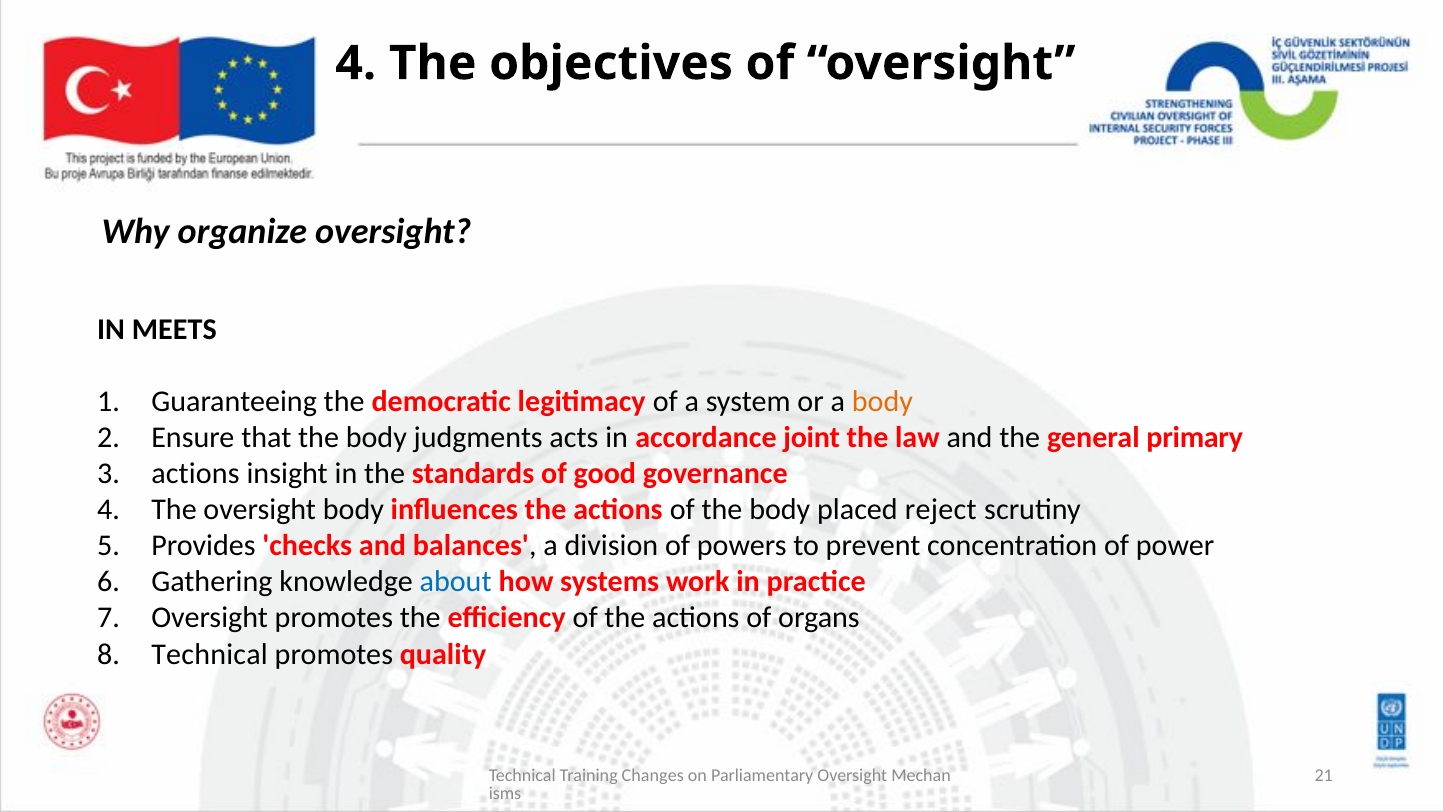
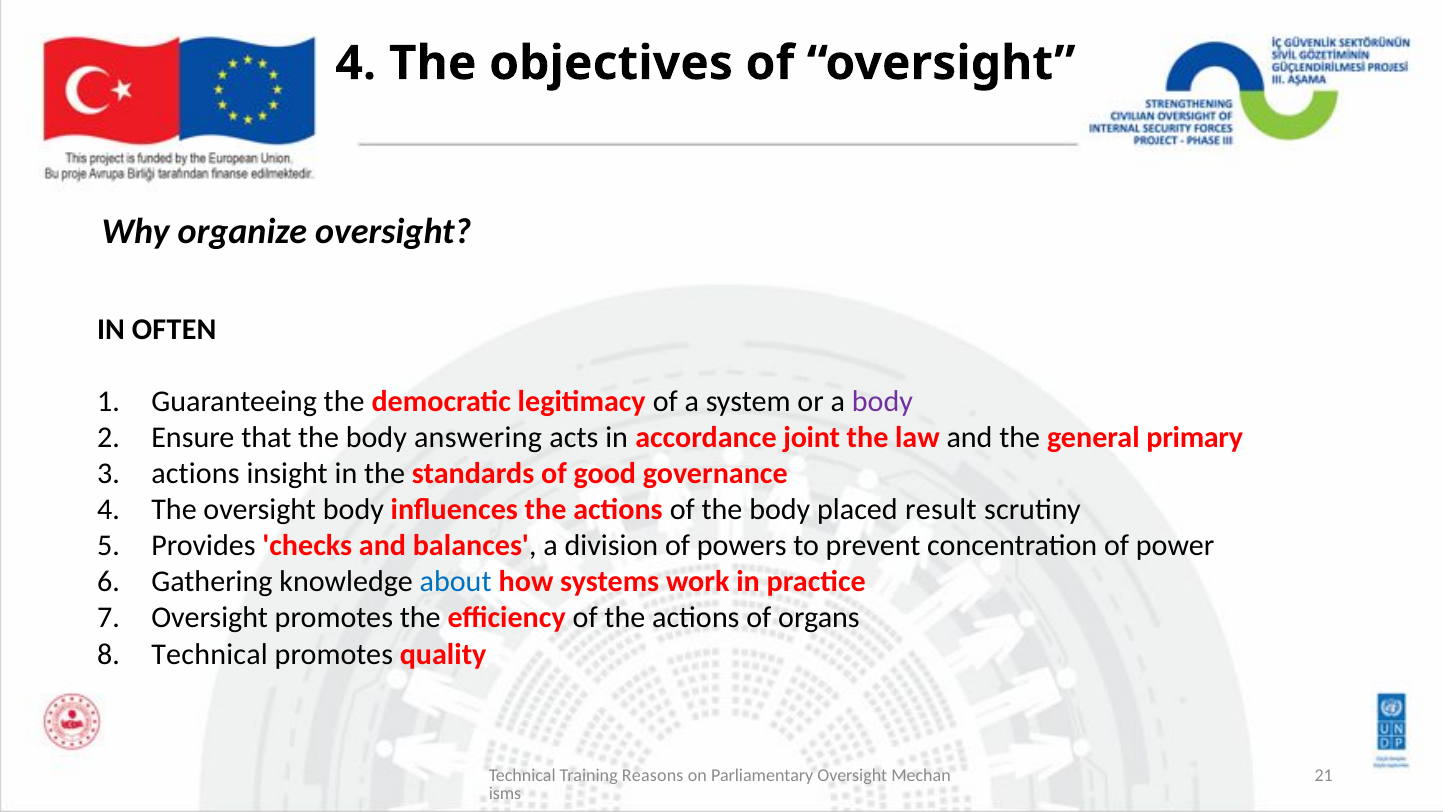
MEETS: MEETS -> OFTEN (174, 329)
body colour: orange -> purple (882, 401)
judgments: judgments -> answering (478, 437)
reject: reject -> result (941, 510)
Changes: Changes -> Reasons (653, 775)
